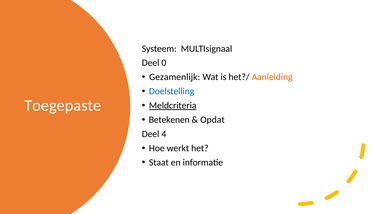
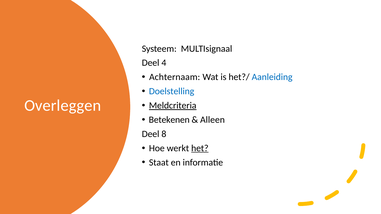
0: 0 -> 4 (164, 63)
Gezamenlijk: Gezamenlijk -> Achternaam (175, 77)
Aanleiding colour: orange -> blue (272, 77)
Toegepaste: Toegepaste -> Overleggen (63, 106)
Opdat: Opdat -> Alleen (213, 120)
4: 4 -> 8 (164, 134)
het underline: none -> present (200, 148)
